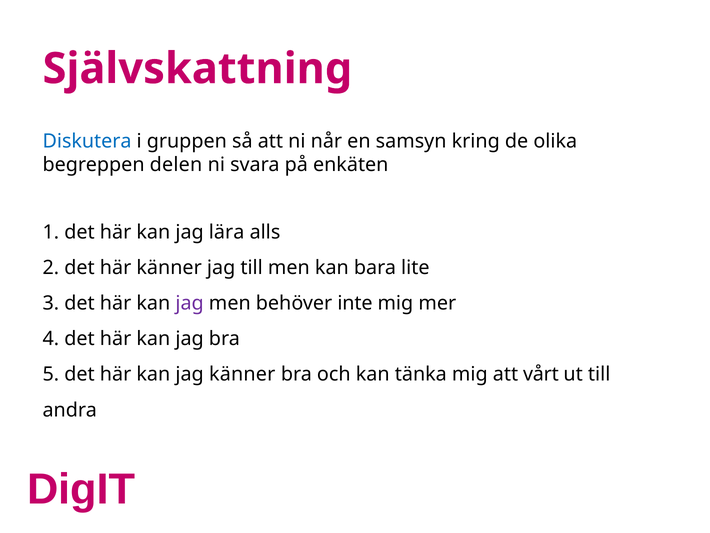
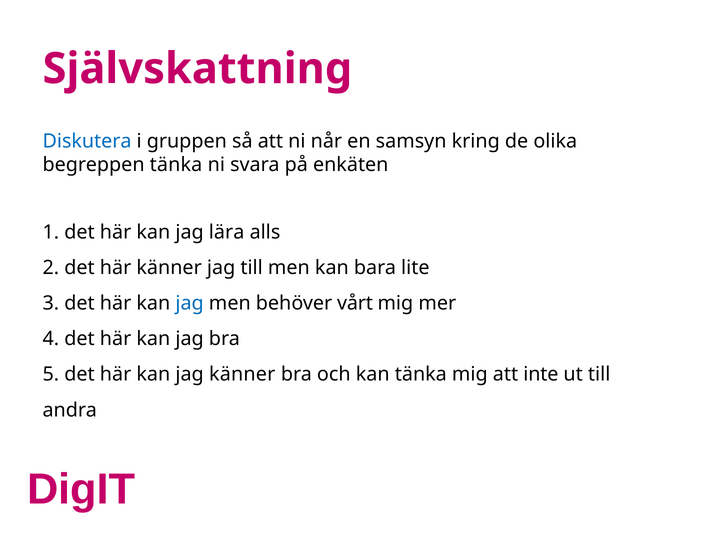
begreppen delen: delen -> tänka (176, 165)
jag colour: purple -> blue (190, 303)
inte: inte -> vårt (355, 303)
vårt: vårt -> inte (541, 374)
